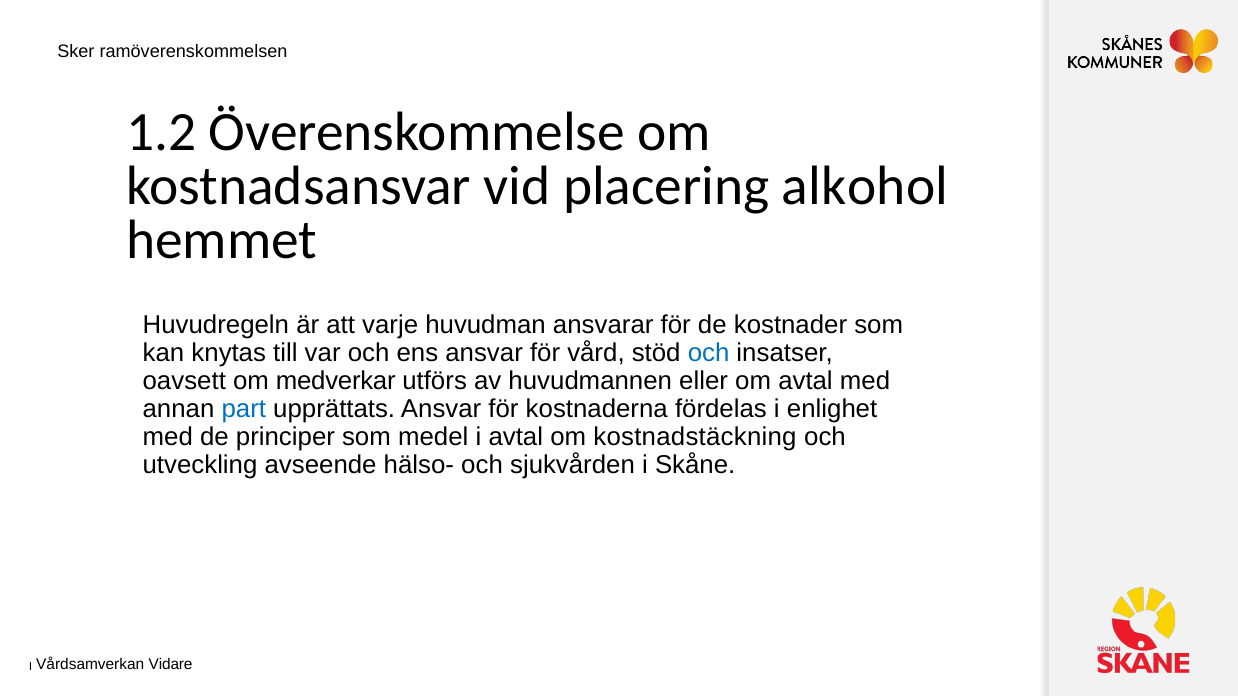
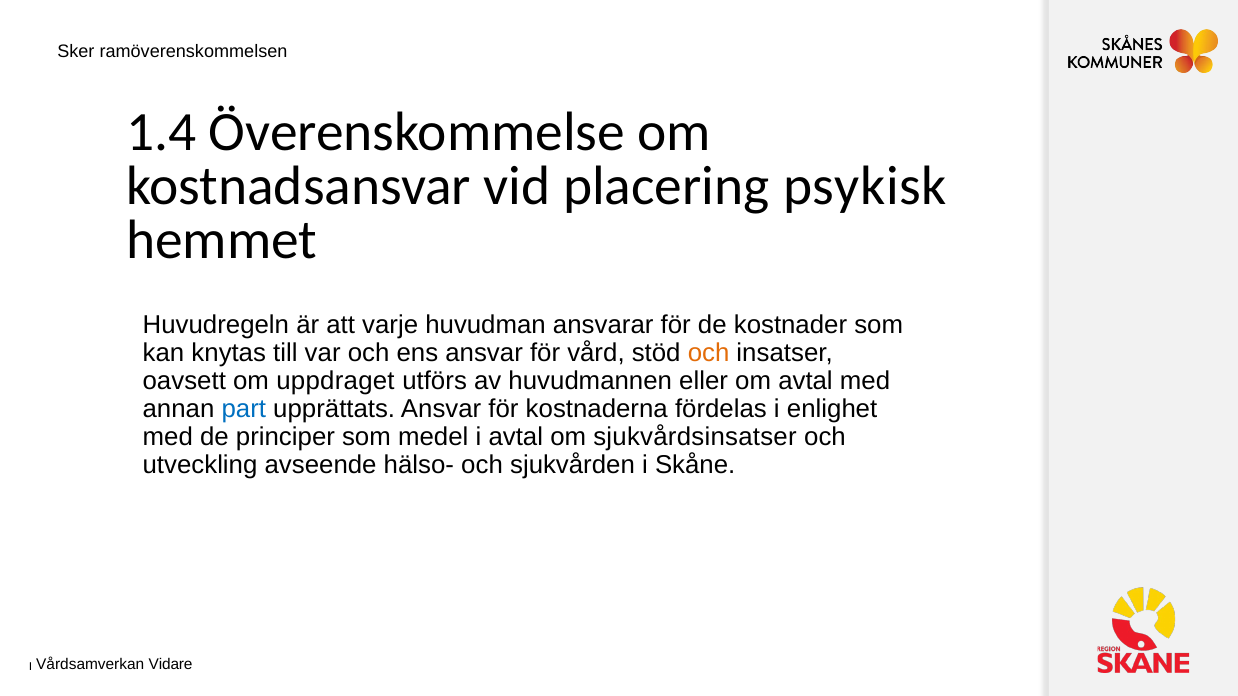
1.2: 1.2 -> 1.4 (161, 132)
alkohol: alkohol -> psykisk (865, 186)
och colour: blue -> orange (709, 353)
medverkar: medverkar -> uppdraget (336, 381)
kostnadstäckning: kostnadstäckning -> sjukvårdsinsatser (695, 437)
